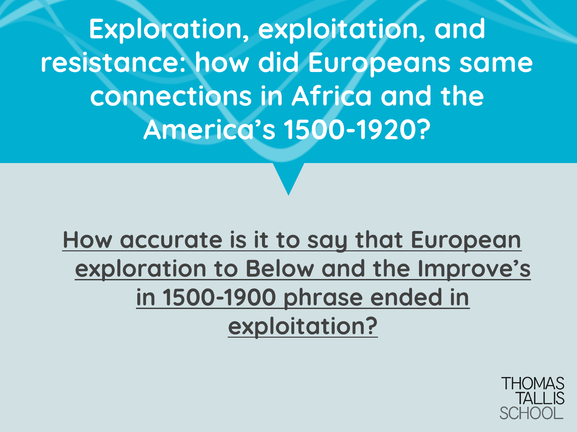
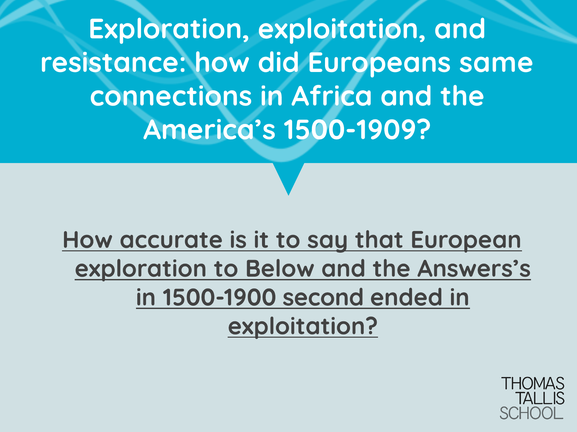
1500-1920: 1500-1920 -> 1500-1909 (357, 130)
Improve’s: Improve’s -> Answers’s (474, 269)
phrase: phrase -> second (323, 298)
